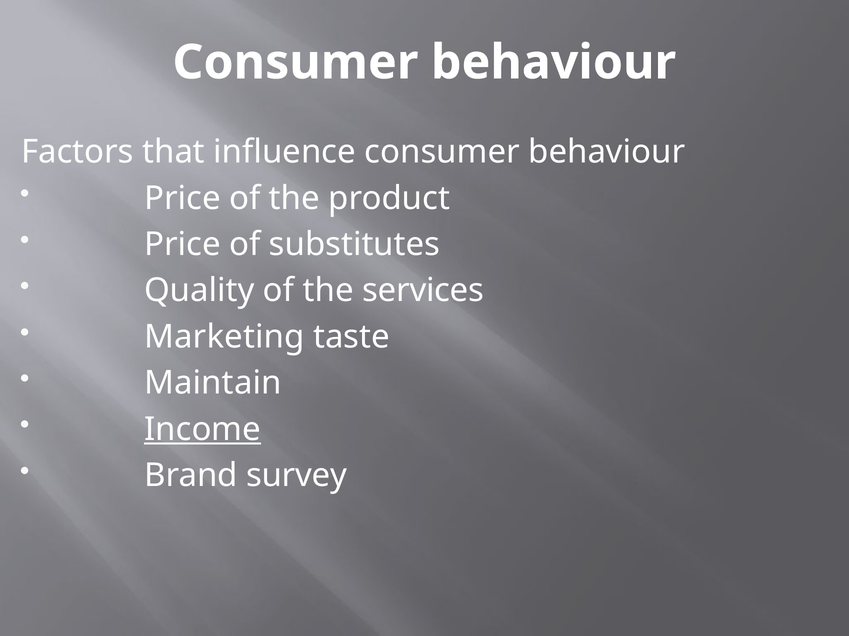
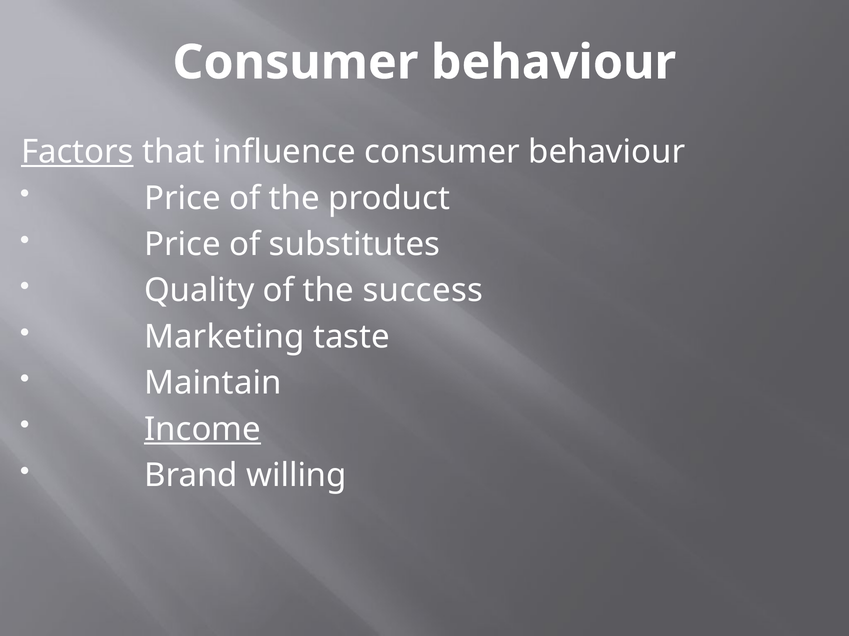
Factors underline: none -> present (77, 152)
services: services -> success (423, 291)
survey: survey -> willing (296, 476)
